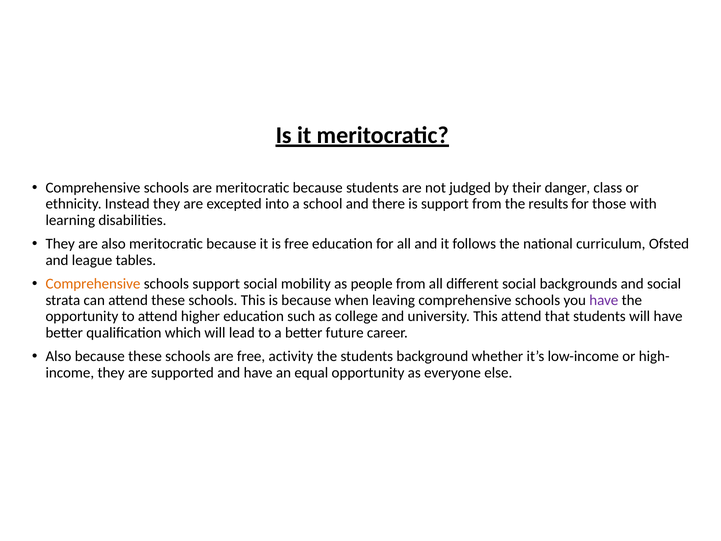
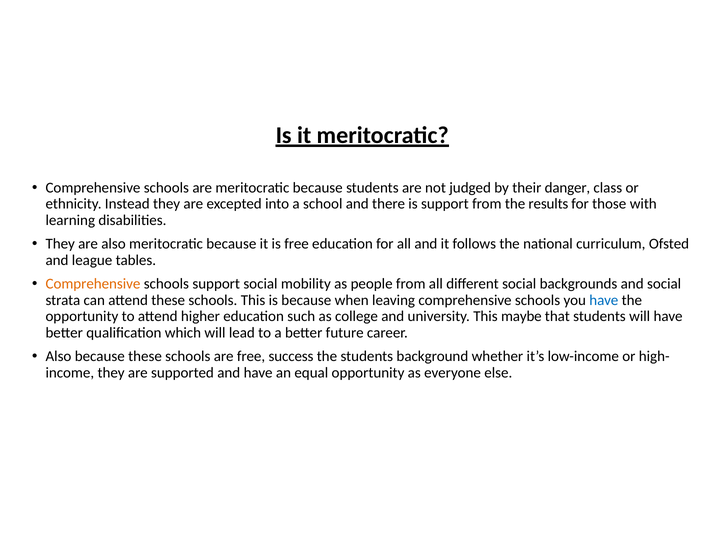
have colour: purple -> blue (604, 300)
This attend: attend -> maybe (521, 316)
activity: activity -> success (291, 356)
